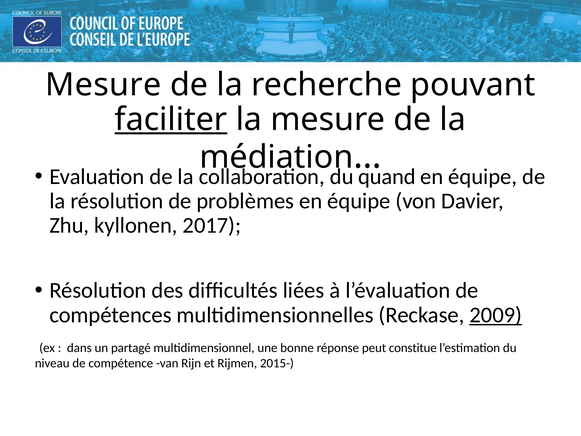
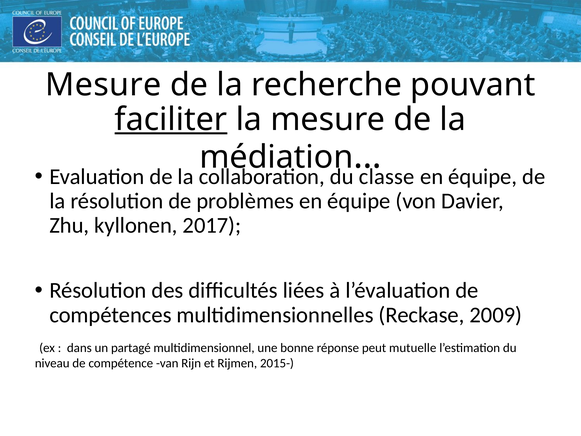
quand: quand -> classe (387, 177)
2009 underline: present -> none (496, 315)
constitue: constitue -> mutuelle (413, 348)
